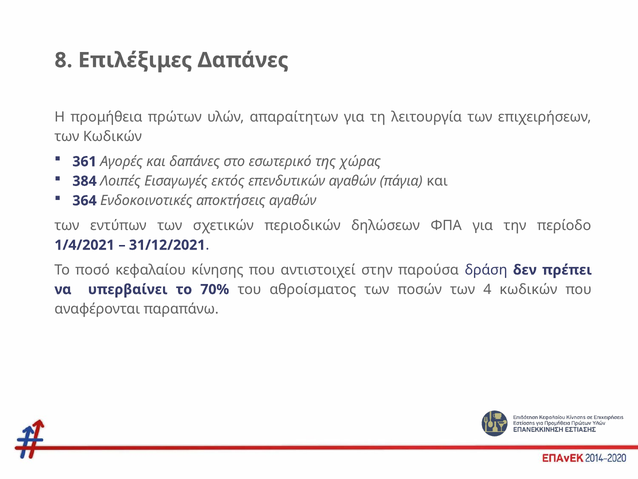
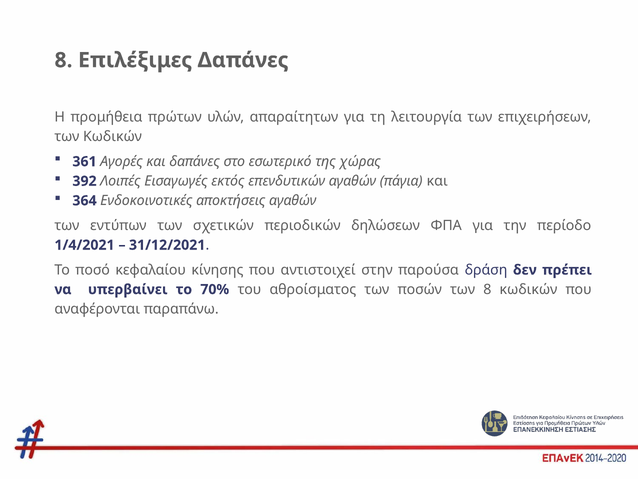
384: 384 -> 392 (85, 181)
των 4: 4 -> 8 (487, 289)
